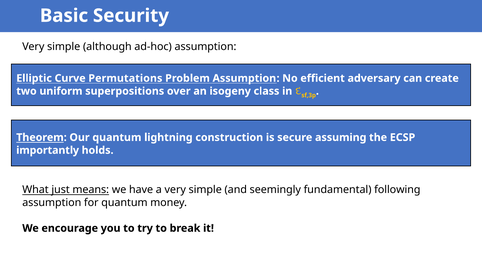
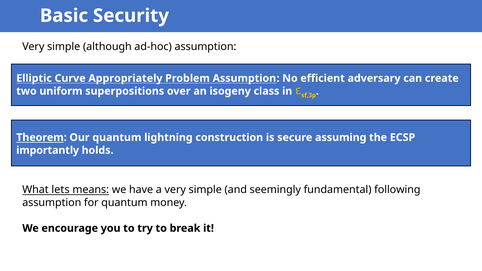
Permutations: Permutations -> Appropriately (125, 78)
just: just -> lets (61, 190)
